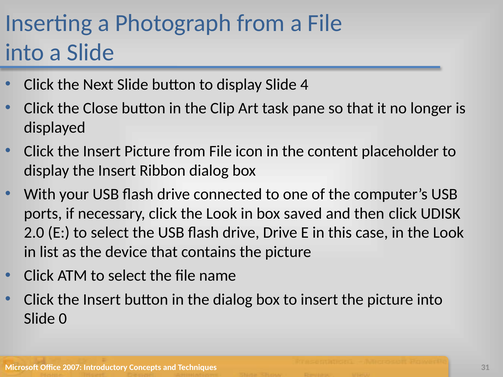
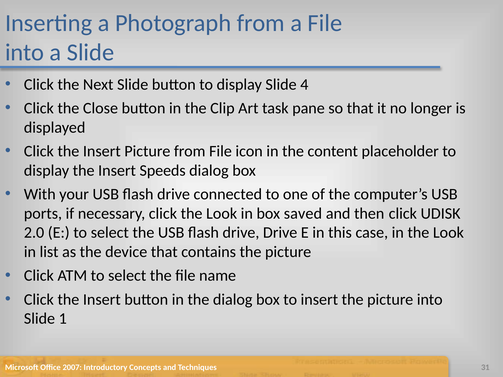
Ribbon: Ribbon -> Speeds (163, 171)
0: 0 -> 1 (63, 319)
